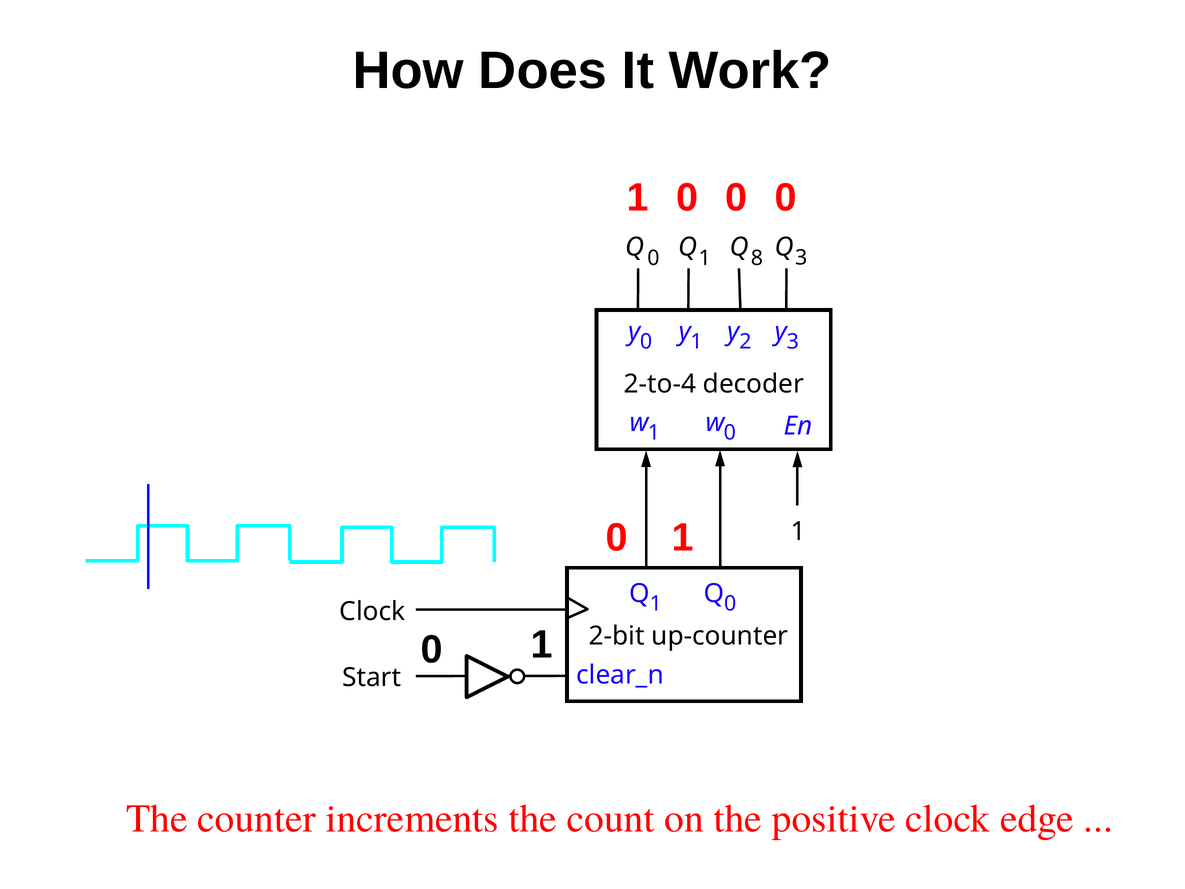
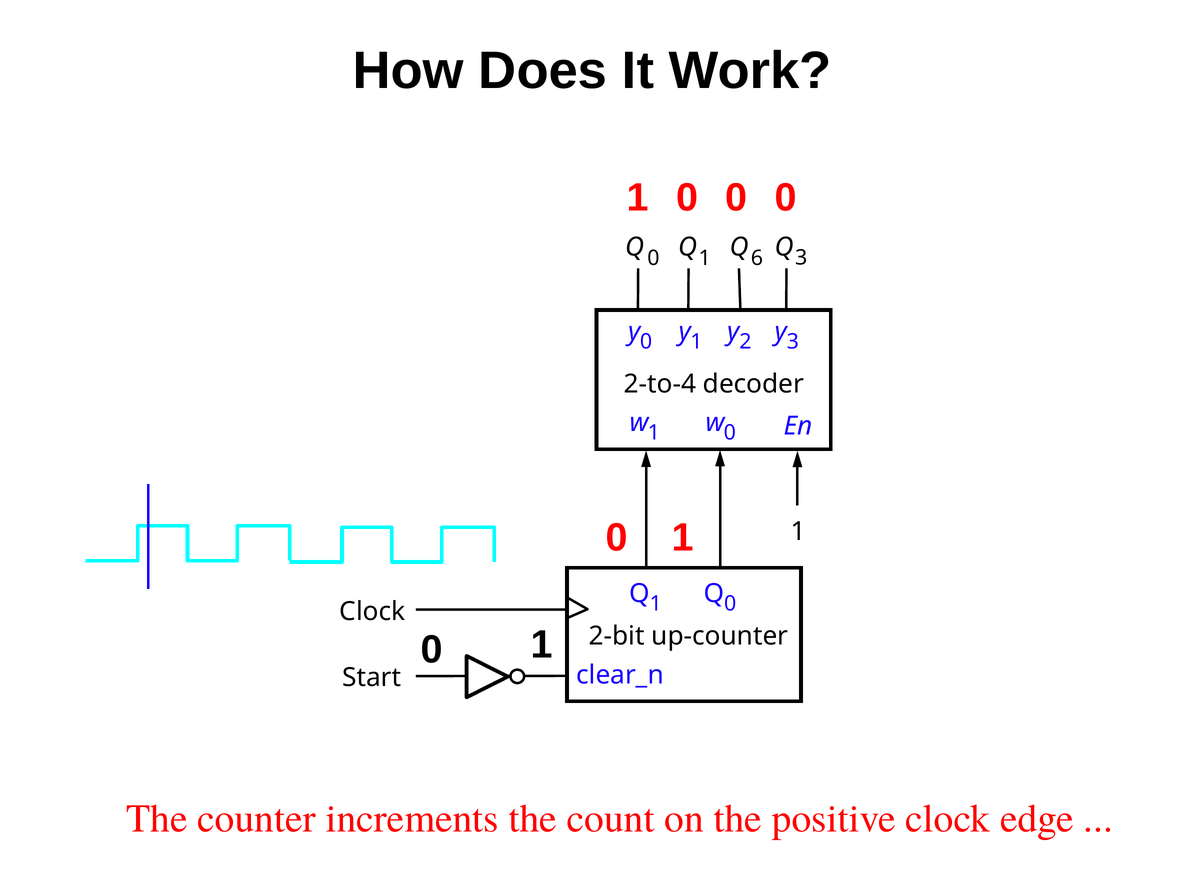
8: 8 -> 6 (757, 258)
